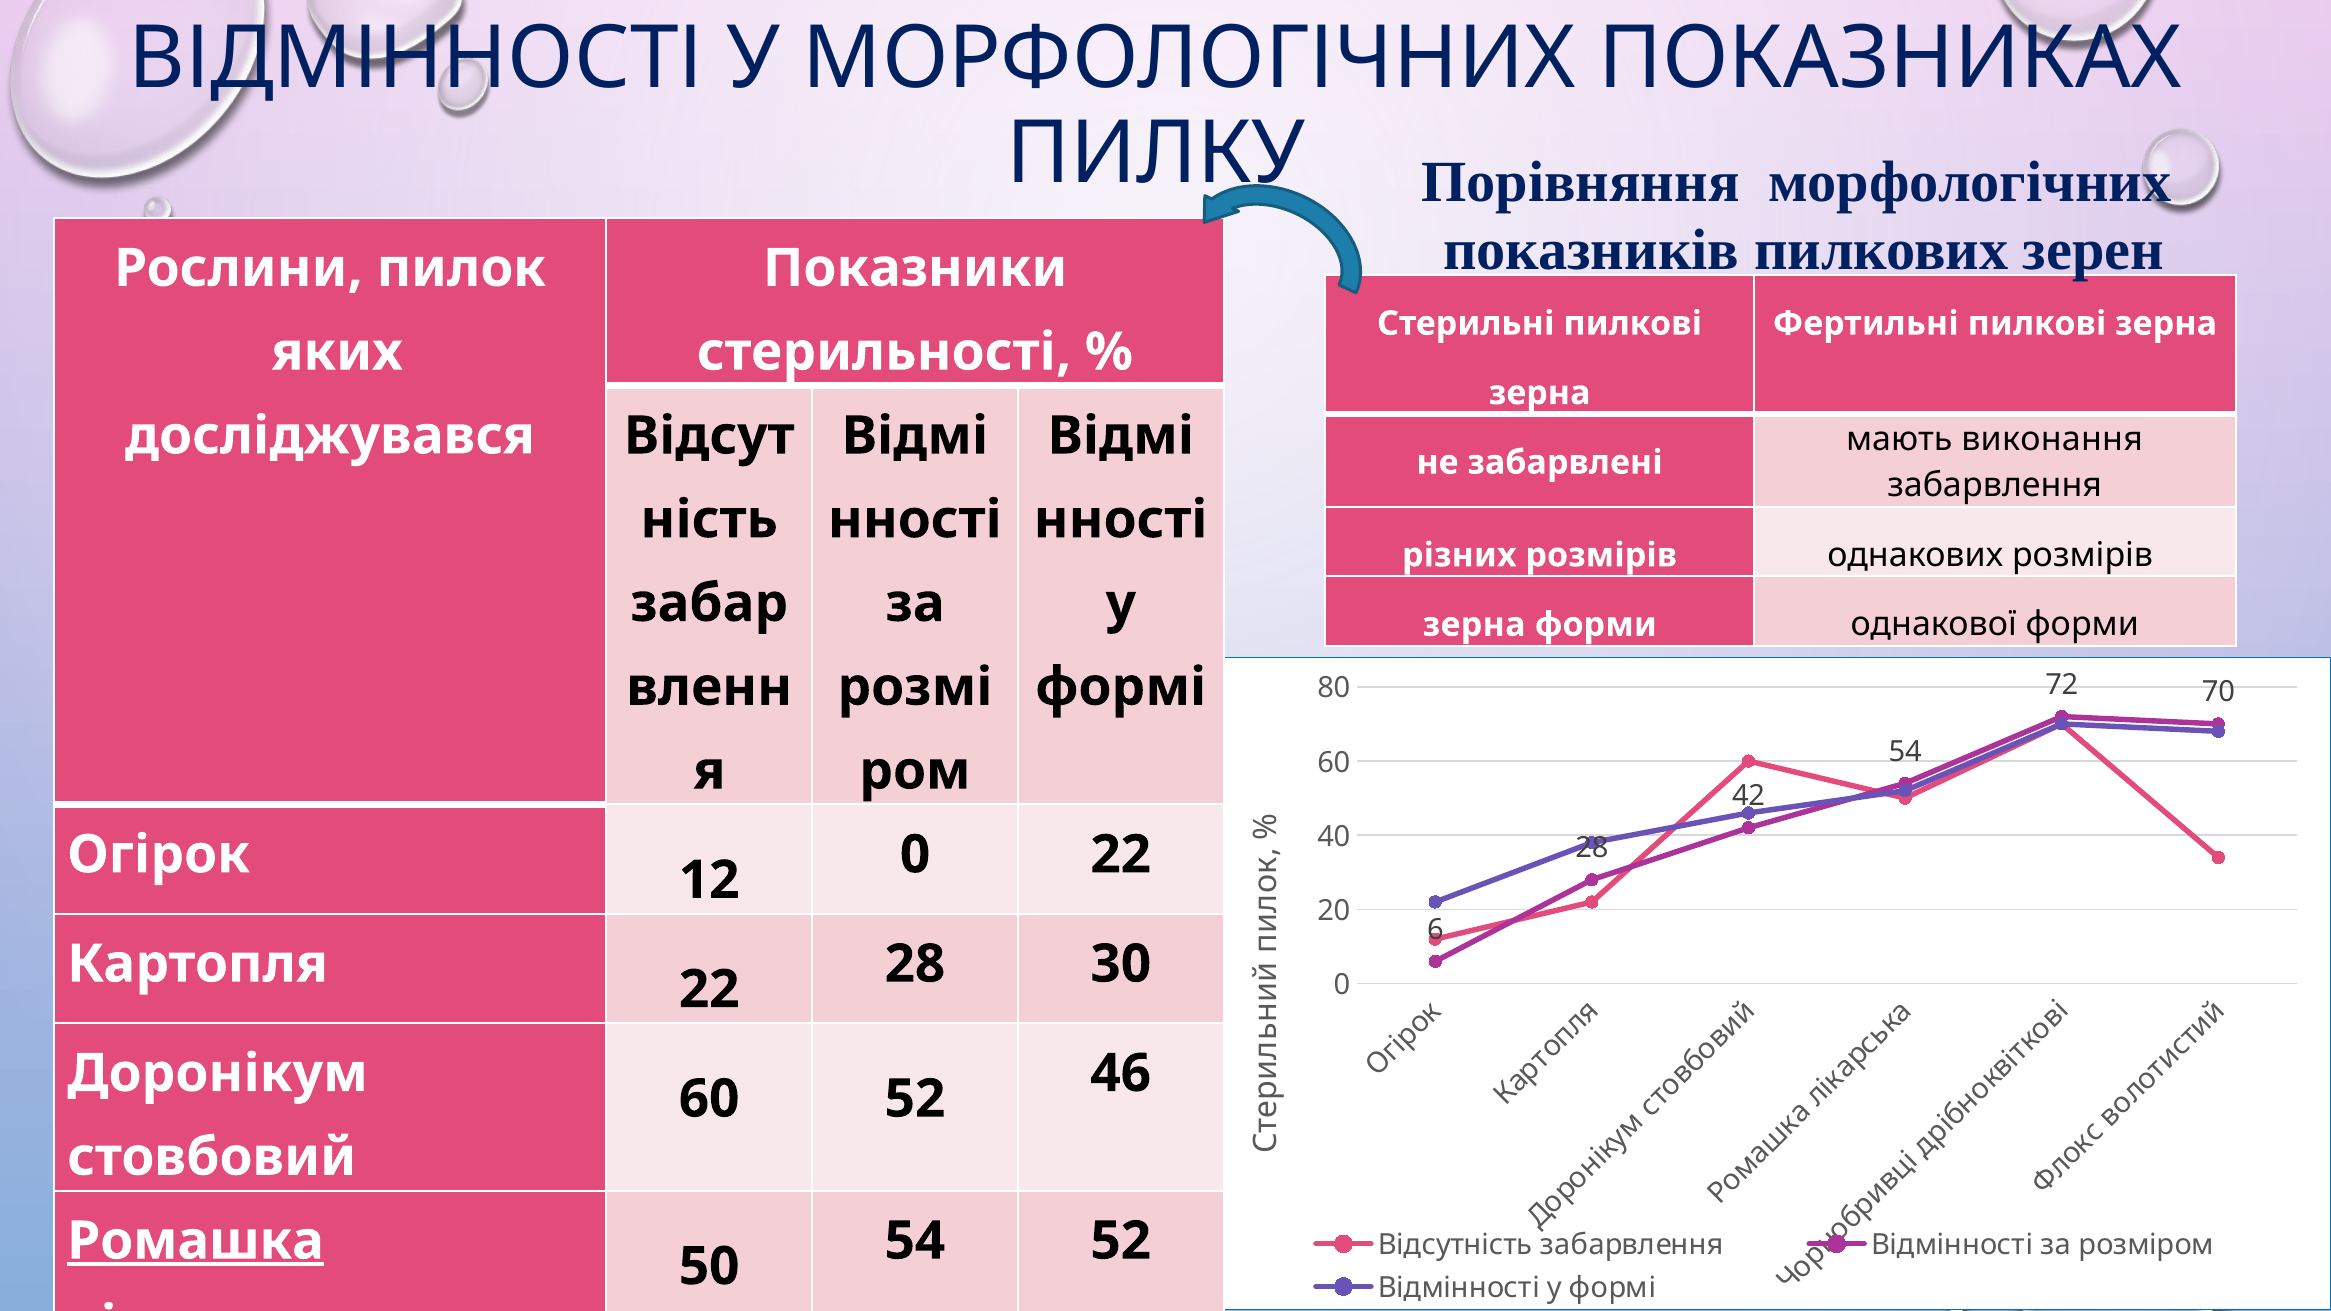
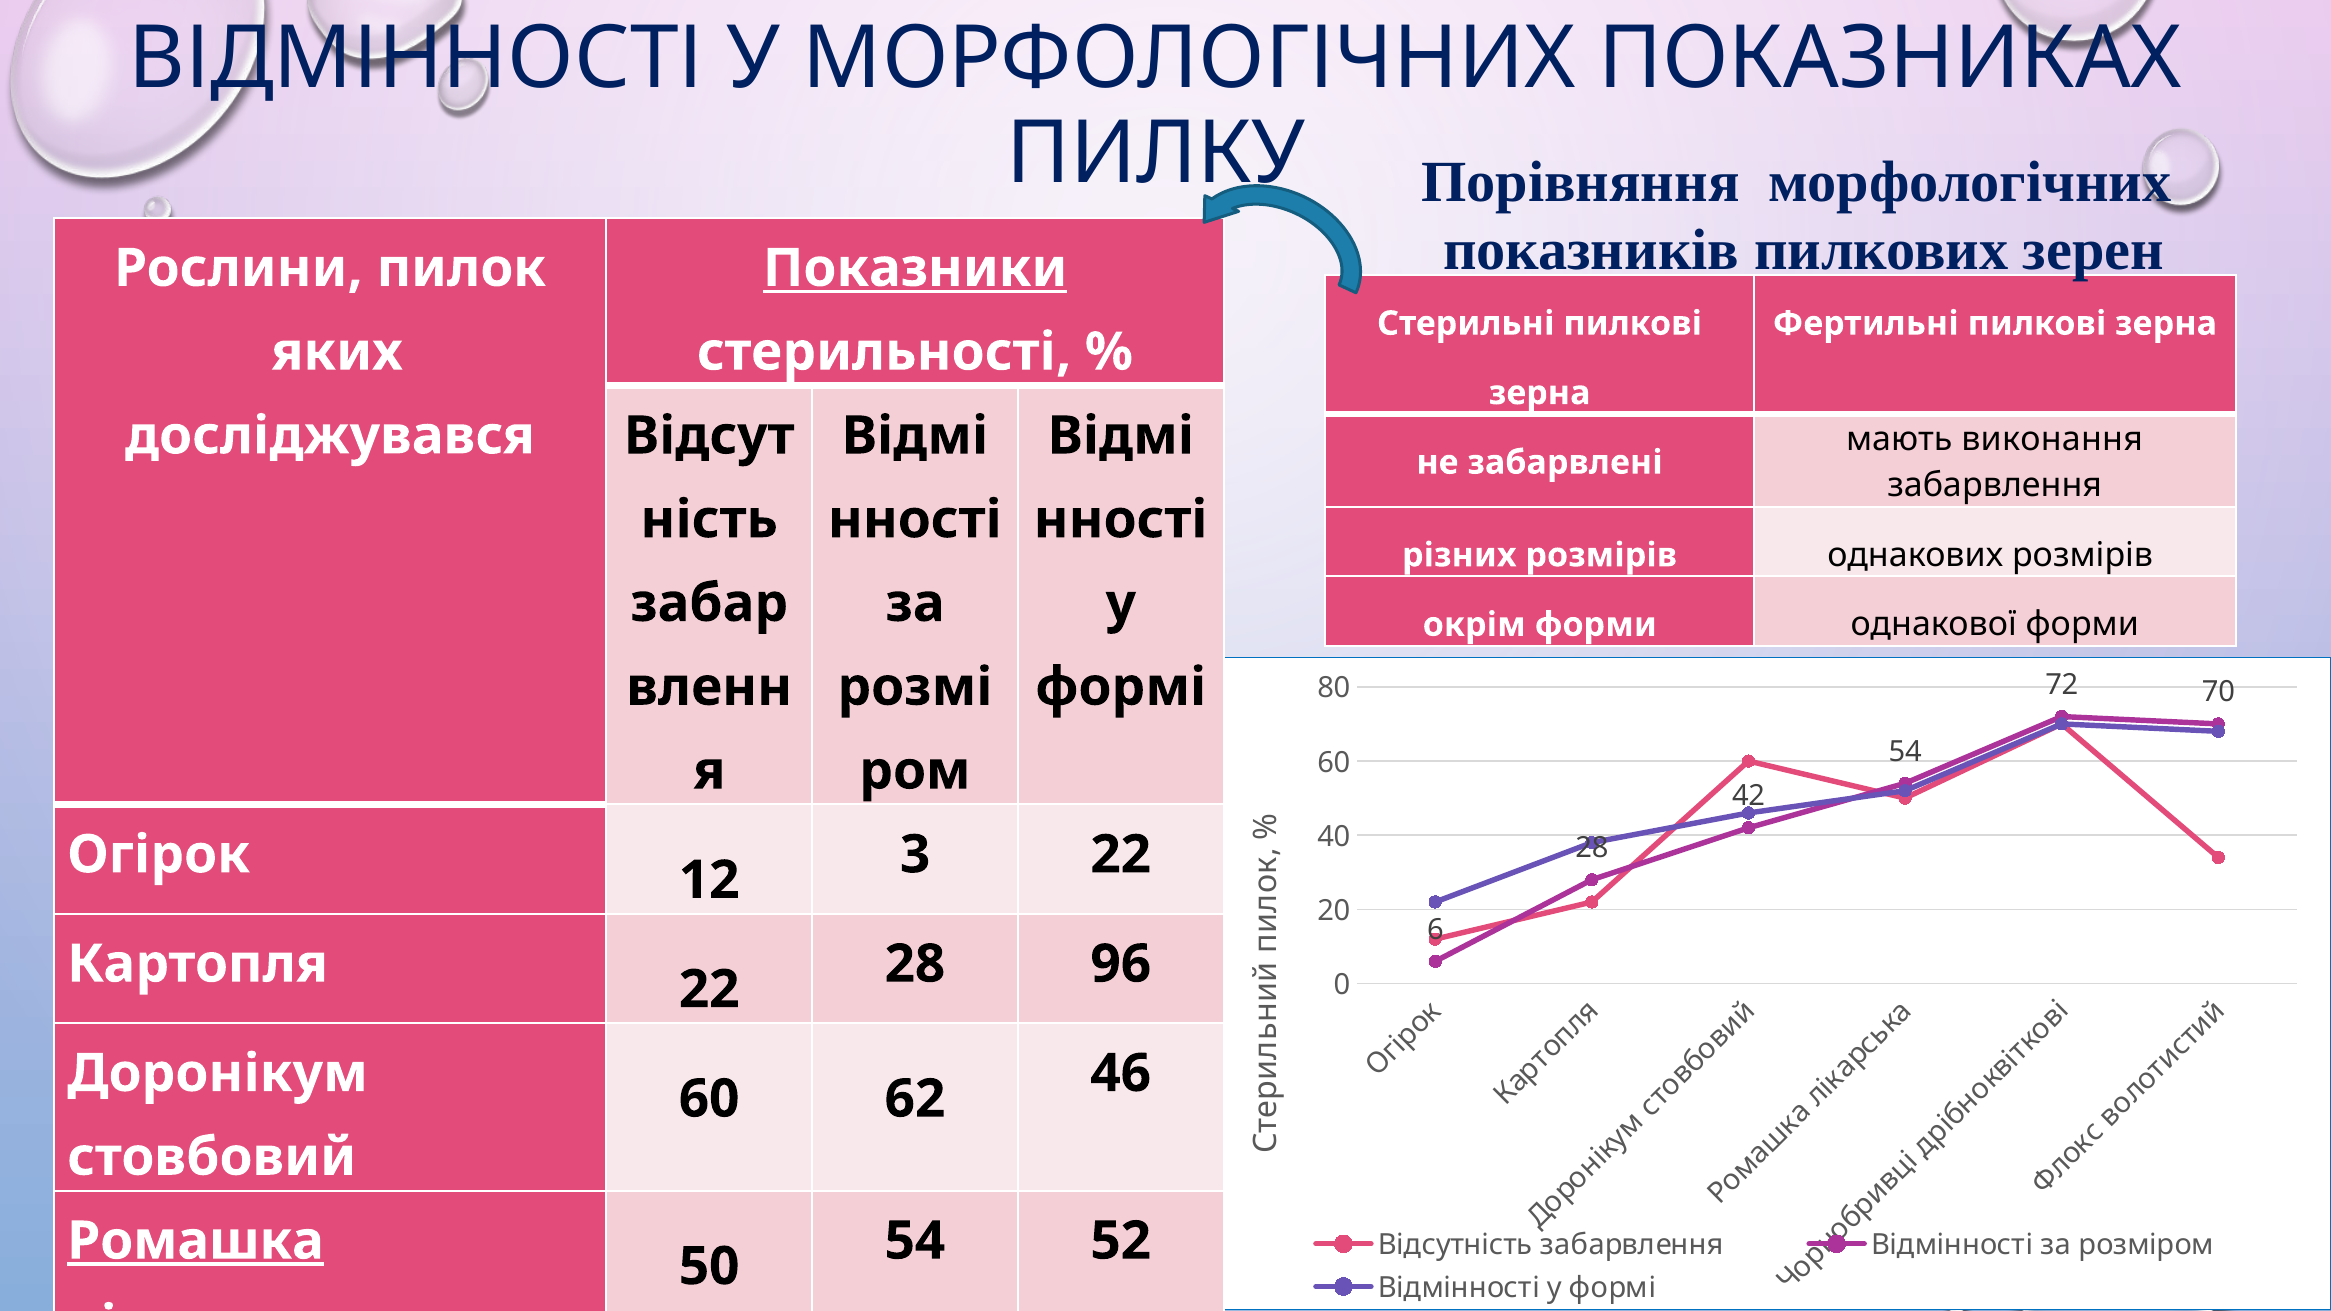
Показники underline: none -> present (915, 268)
зерна: зерна -> окрім (1474, 625)
0: 0 -> 3 (915, 855)
30: 30 -> 96 (1121, 964)
60 52: 52 -> 62 (915, 1099)
